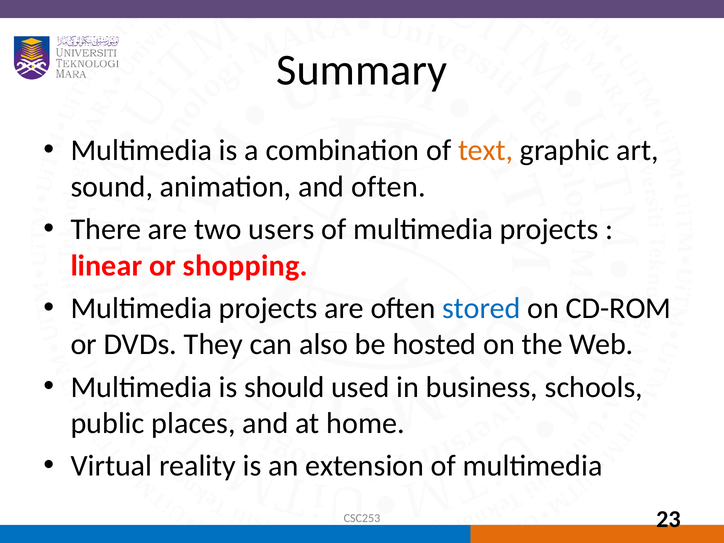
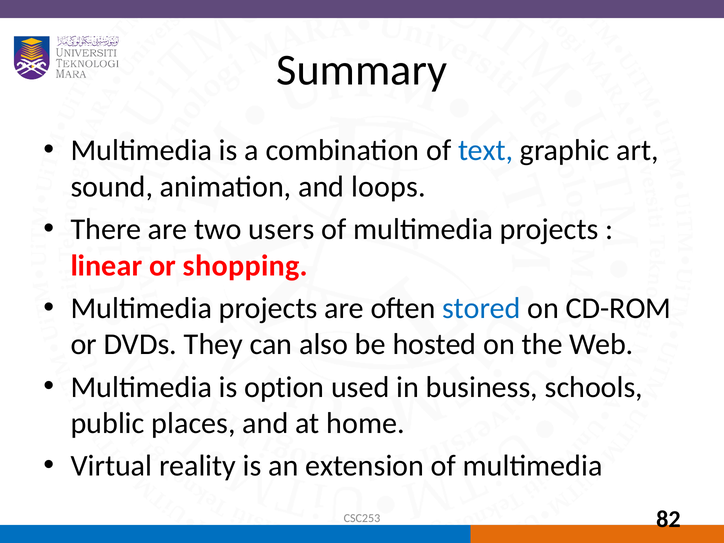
text colour: orange -> blue (486, 151)
and often: often -> loops (388, 187)
should: should -> option (284, 387)
23: 23 -> 82 (668, 519)
